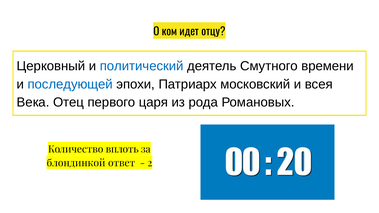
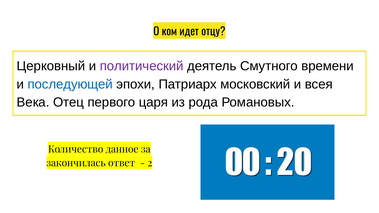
политический colour: blue -> purple (142, 66)
вплоть: вплоть -> данное (122, 149)
блондинкой: блондинкой -> закончилась (76, 163)
